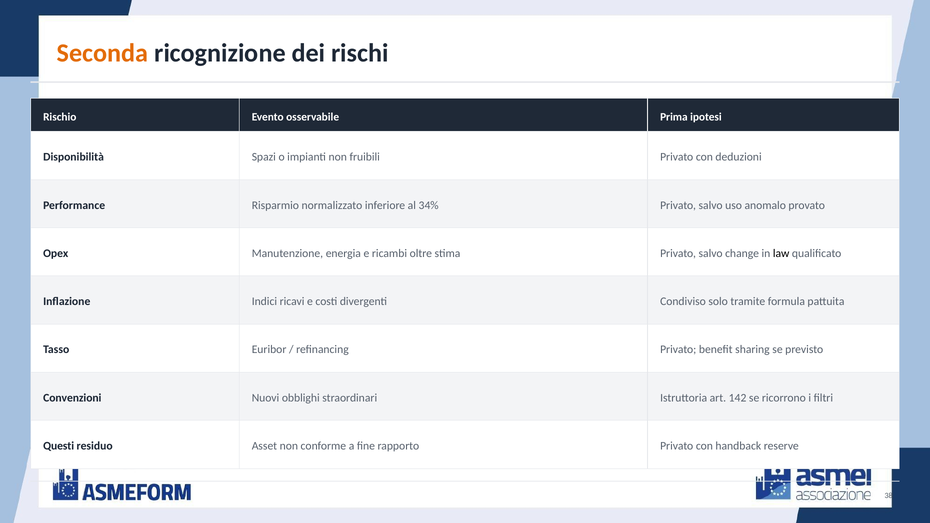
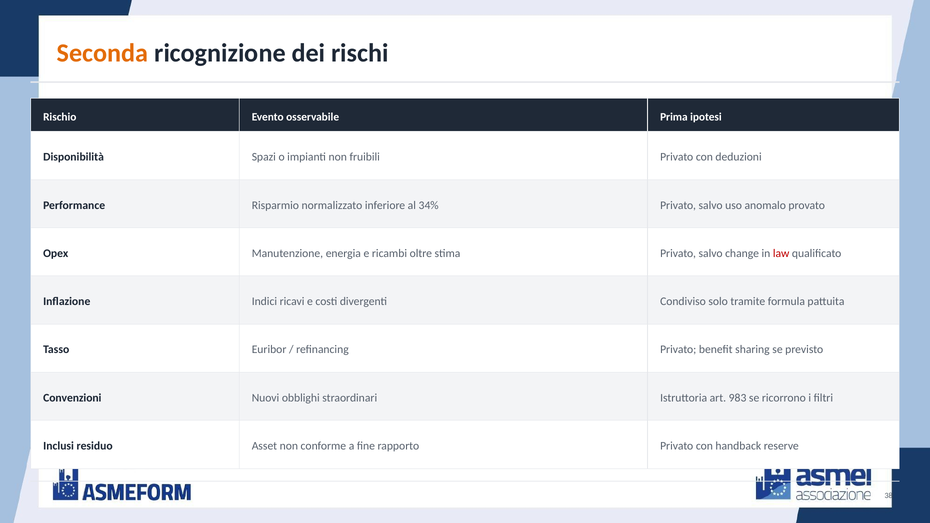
law colour: black -> red (781, 253)
142: 142 -> 983 (738, 398)
Questi: Questi -> Inclusi (59, 446)
